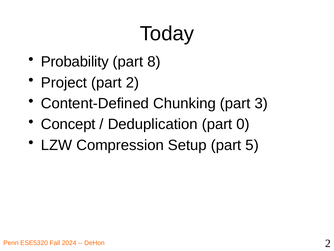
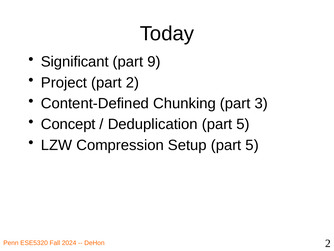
Probability: Probability -> Significant (75, 62)
8: 8 -> 9 (154, 62)
Deduplication part 0: 0 -> 5 (243, 124)
